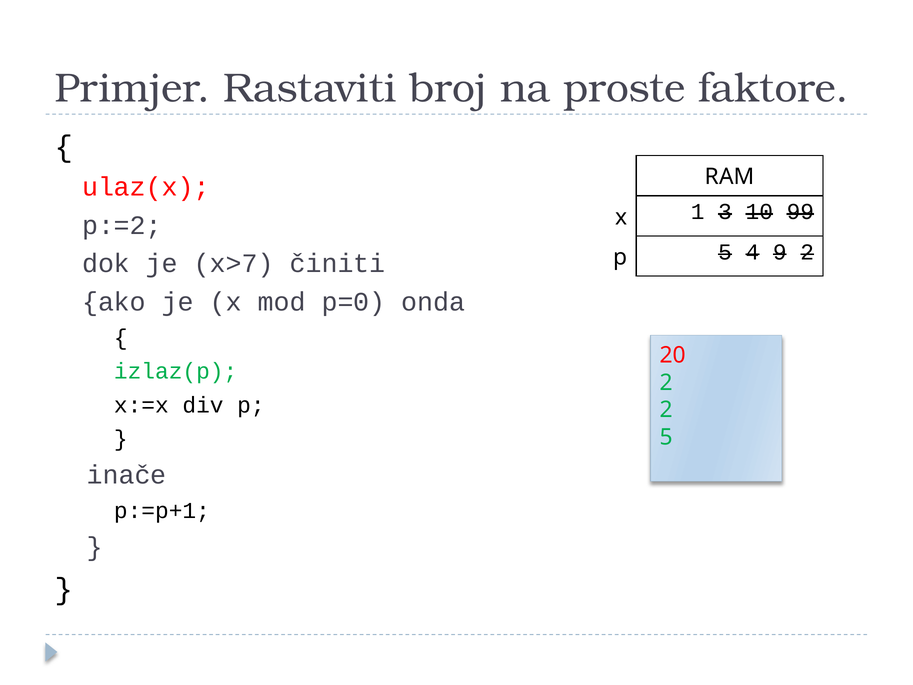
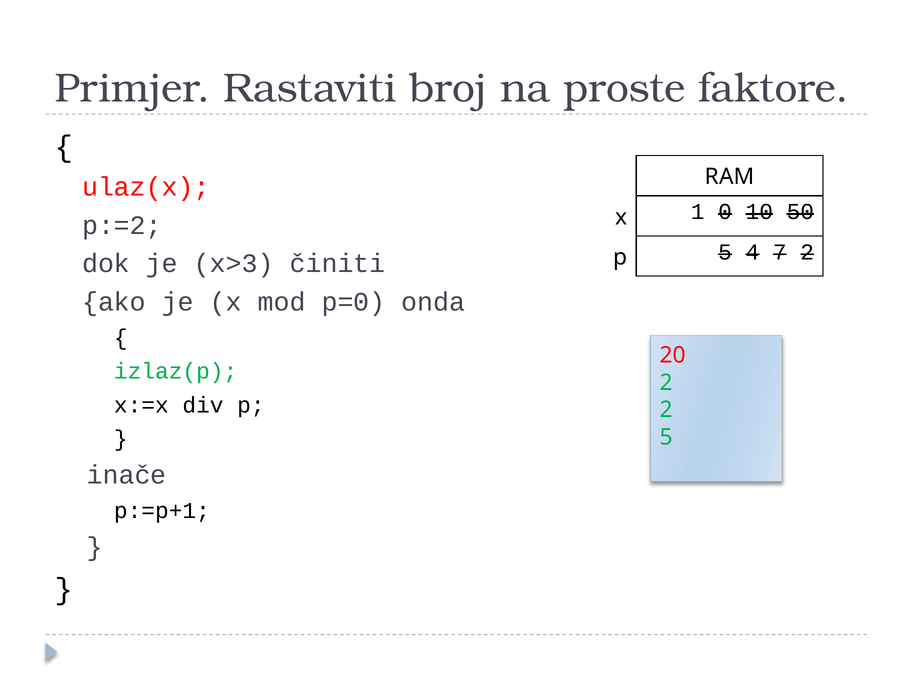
3: 3 -> 0 (725, 212)
99: 99 -> 50 (800, 212)
9: 9 -> 7 (780, 252)
x>7: x>7 -> x>3 (234, 263)
